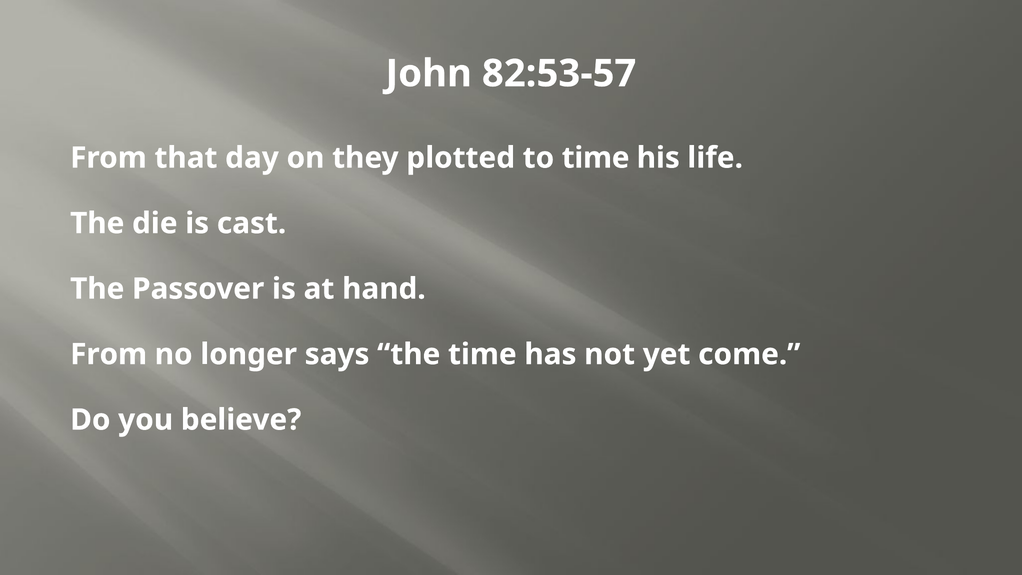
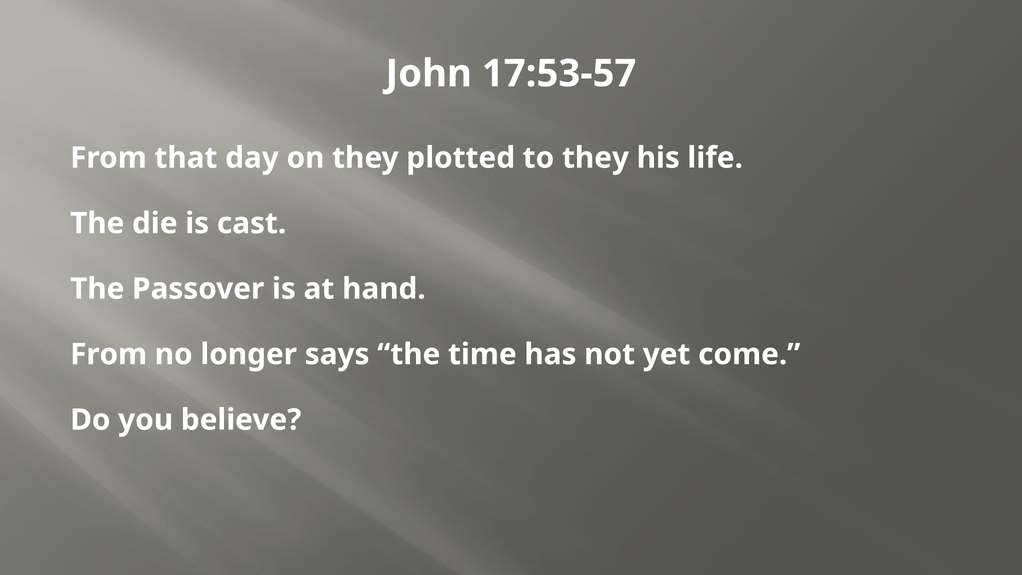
82:53-57: 82:53-57 -> 17:53-57 (559, 74)
to time: time -> they (595, 158)
